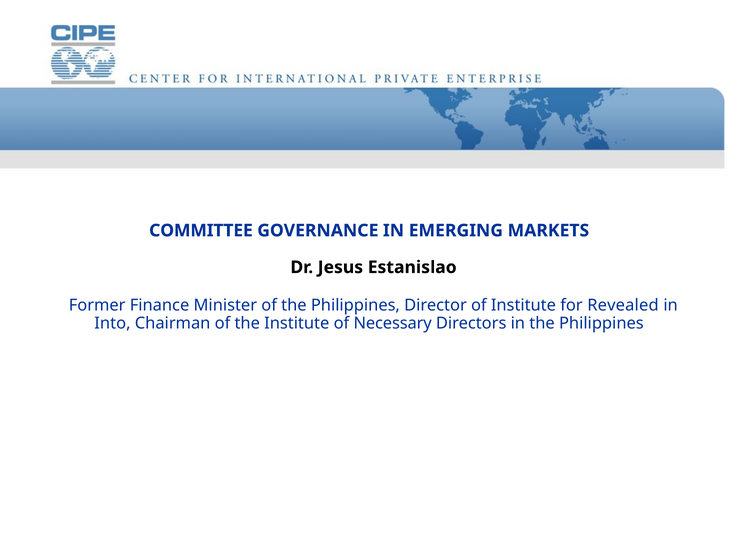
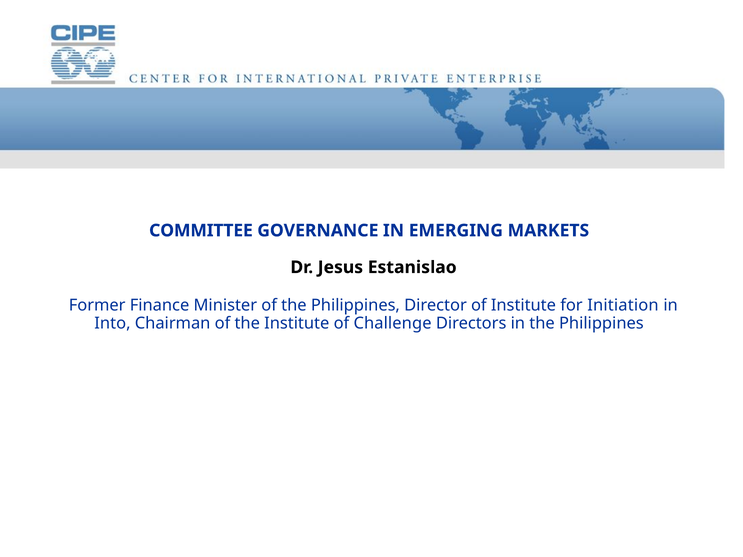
Revealed: Revealed -> Initiation (623, 306)
Necessary: Necessary -> Challenge (393, 324)
